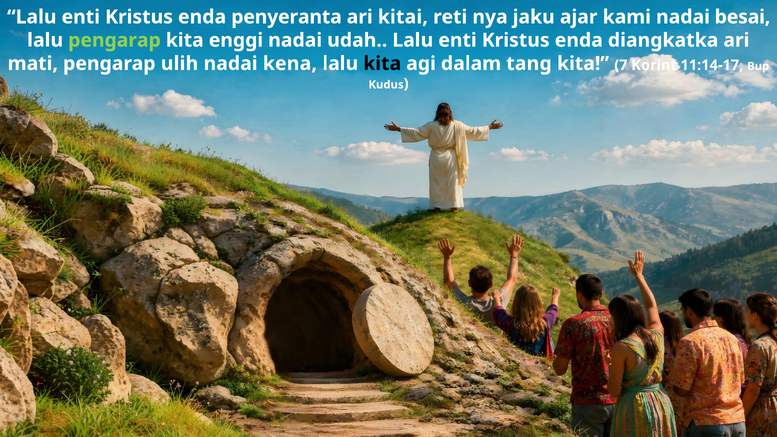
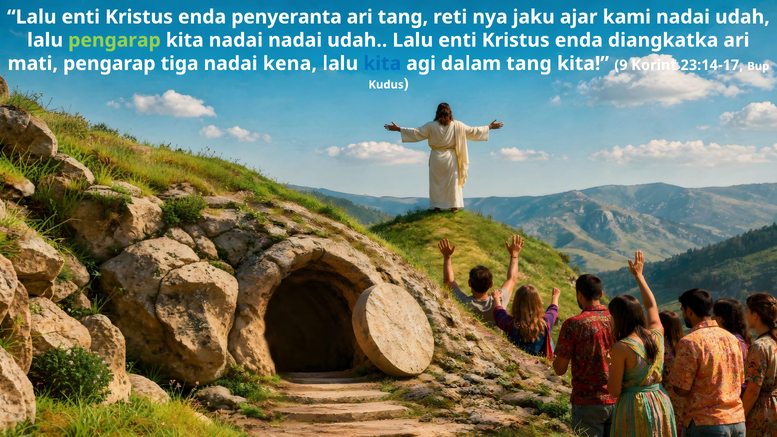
ari kitai: kitai -> tang (403, 17)
kami nadai besai: besai -> udah (742, 17)
kita enggi: enggi -> nadai (236, 40)
ulih: ulih -> tiga (180, 64)
kita colour: black -> blue (382, 64)
7: 7 -> 9 (621, 65)
11:14-17: 11:14-17 -> 23:14-17 (712, 65)
